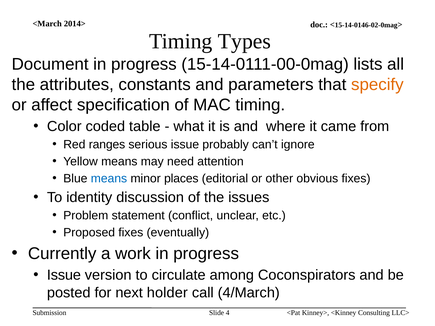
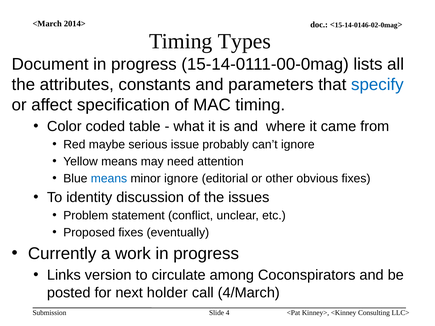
specify colour: orange -> blue (377, 85)
ranges: ranges -> maybe (107, 145)
minor places: places -> ignore (181, 179)
Issue: Issue -> Links (64, 275)
